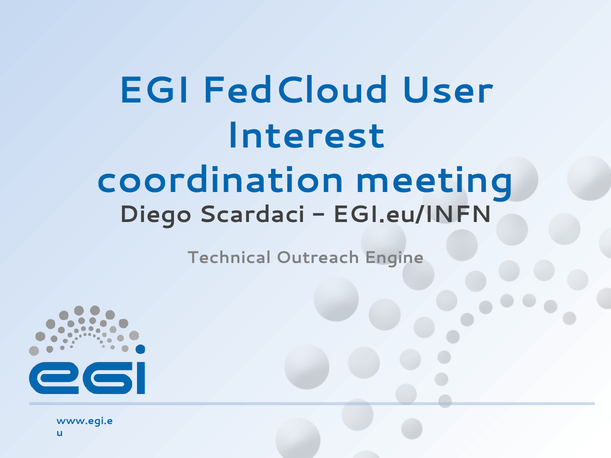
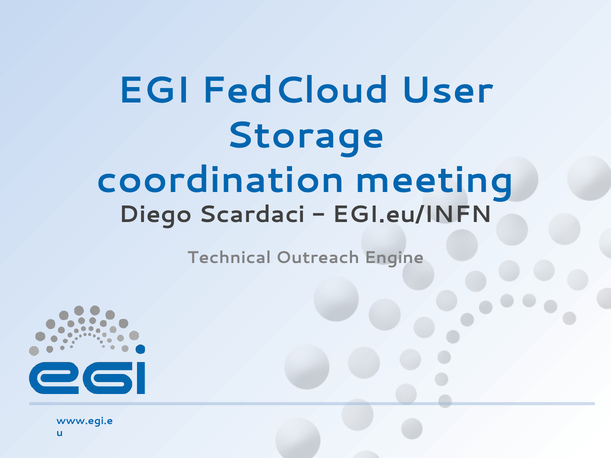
Interest: Interest -> Storage (305, 135)
